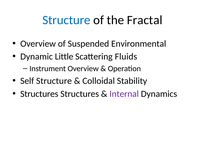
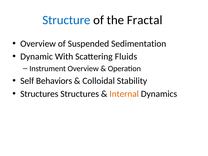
Environmental: Environmental -> Sedimentation (139, 44)
Little: Little -> With (64, 57)
Self Structure: Structure -> Behaviors (54, 81)
Internal colour: purple -> orange (124, 94)
